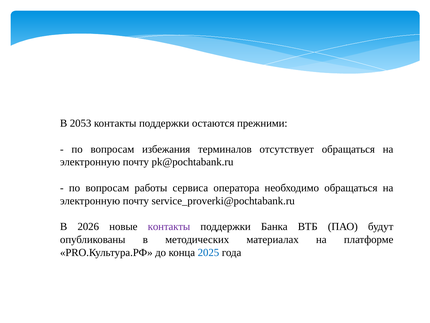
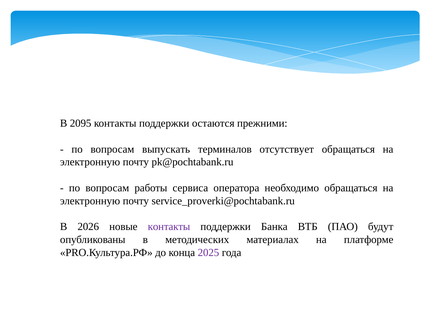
2053: 2053 -> 2095 (81, 123)
избежания: избежания -> выпускать (166, 149)
2025 colour: blue -> purple (208, 252)
